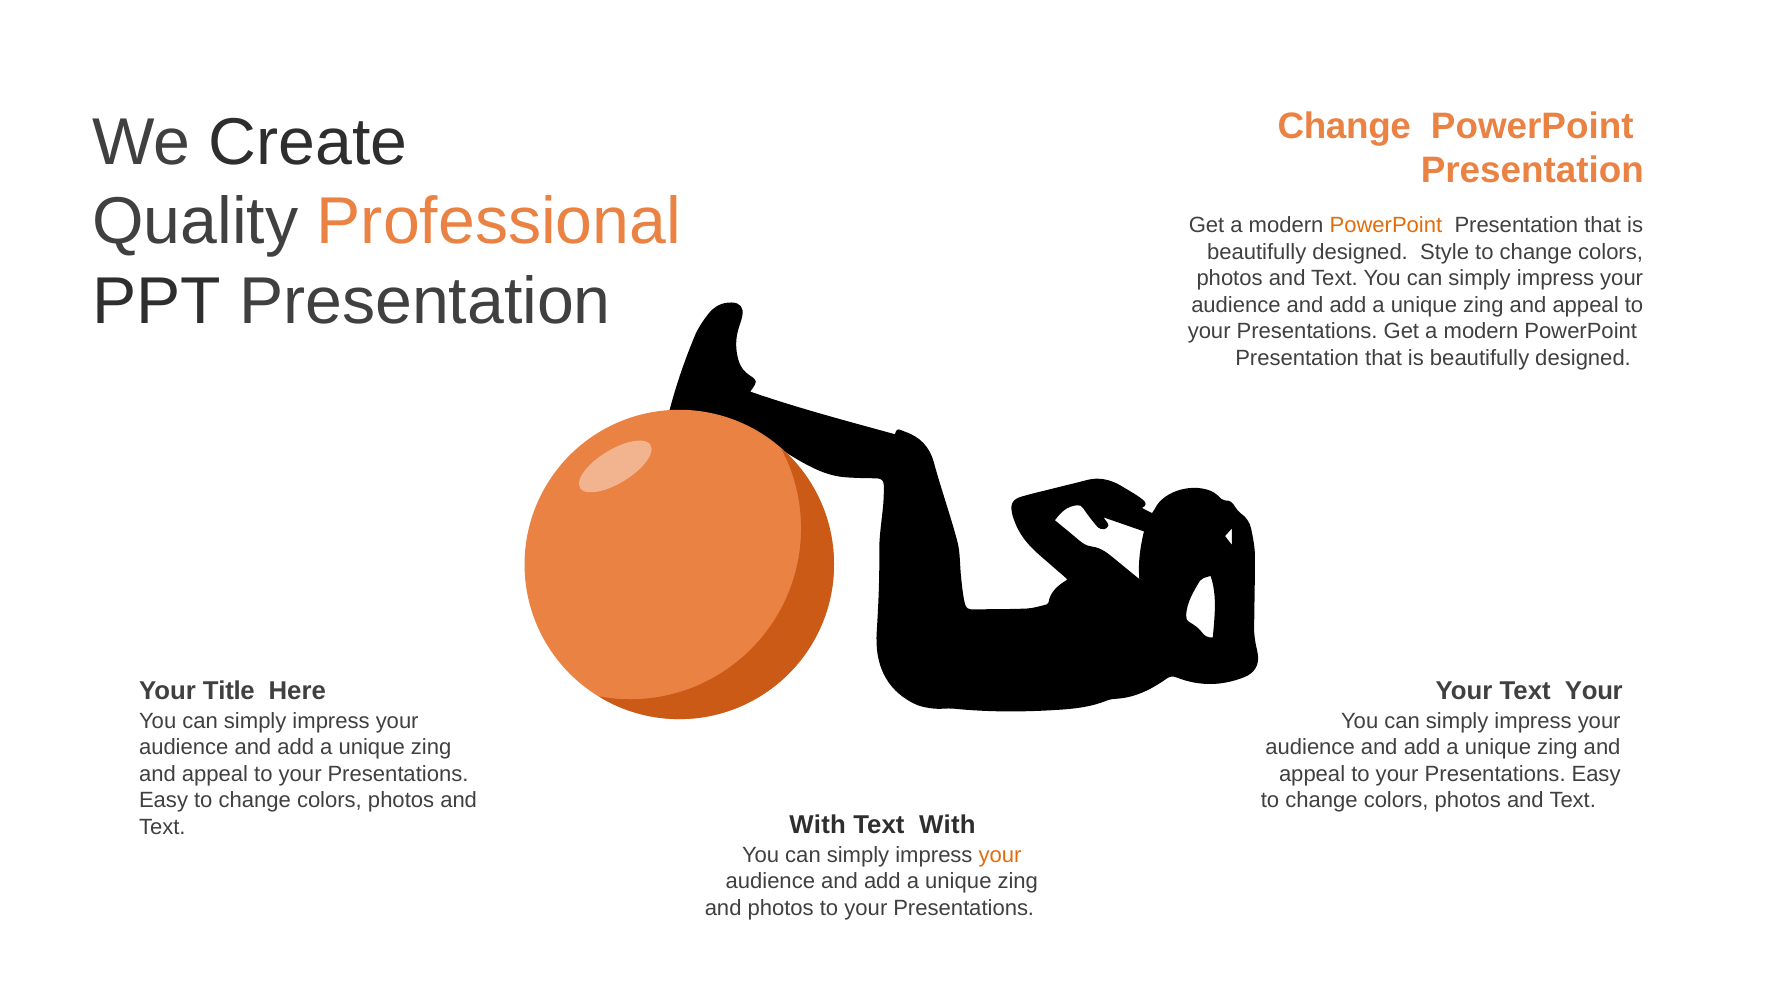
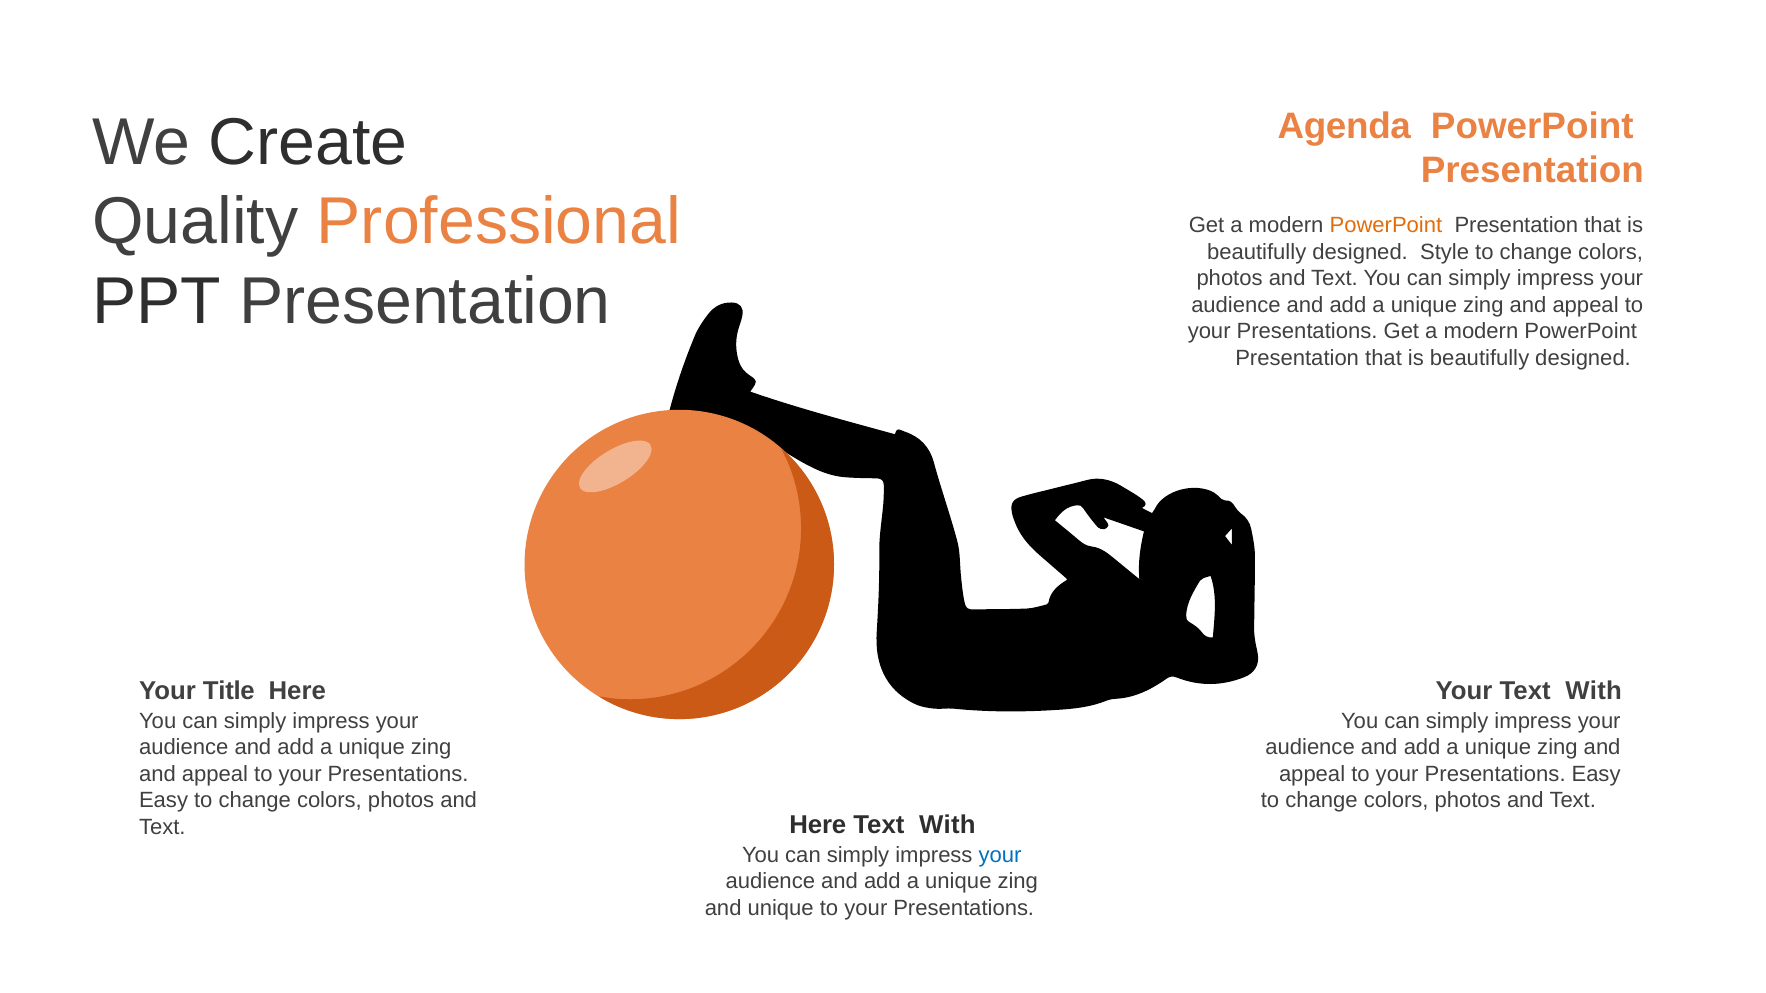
Change: Change -> Agenda (1344, 126)
Your Text Your: Your -> With (1594, 691)
With: With -> Here (818, 825)
your colour: orange -> blue (1000, 855)
and photos: photos -> unique (781, 908)
